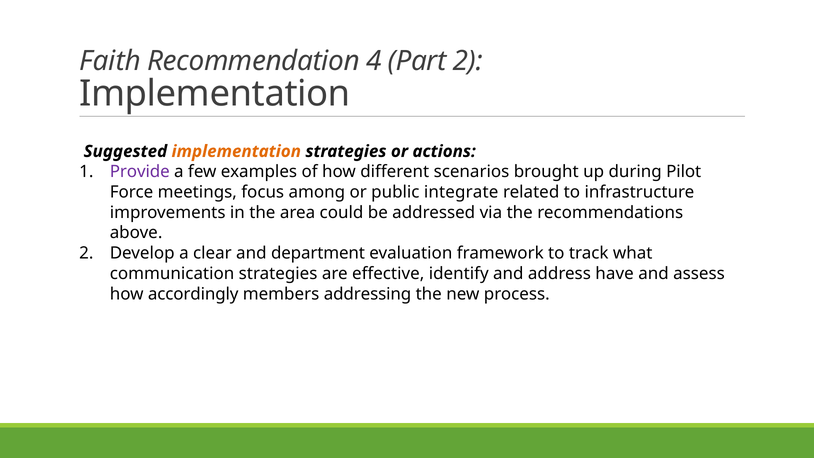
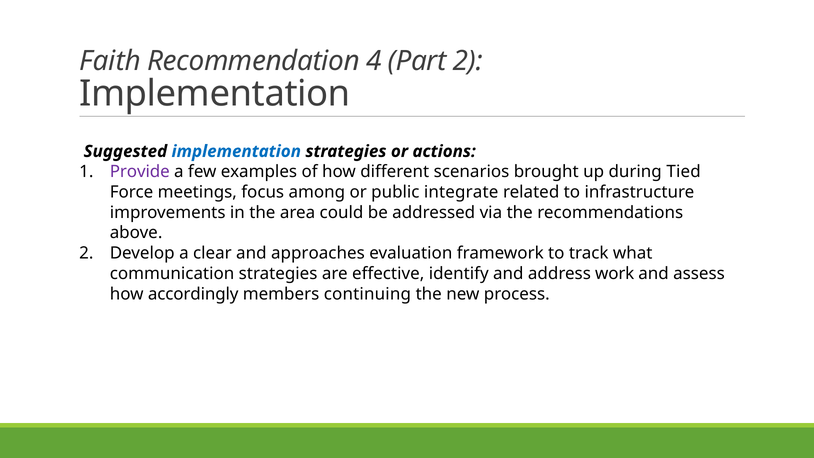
implementation colour: orange -> blue (236, 151)
Pilot: Pilot -> Tied (684, 172)
department: department -> approaches (318, 253)
have: have -> work (615, 273)
addressing: addressing -> continuing (367, 294)
